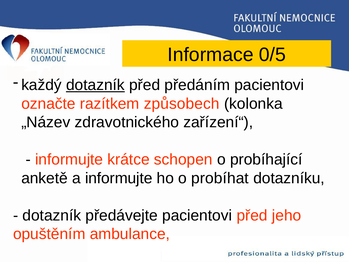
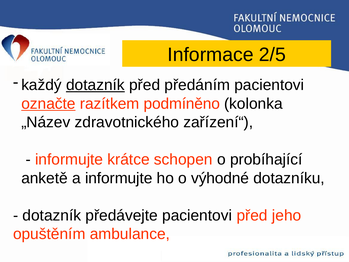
0/5: 0/5 -> 2/5 (272, 55)
označte underline: none -> present (48, 104)
způsobech: způsobech -> podmíněno (182, 104)
probíhat: probíhat -> výhodné (220, 178)
